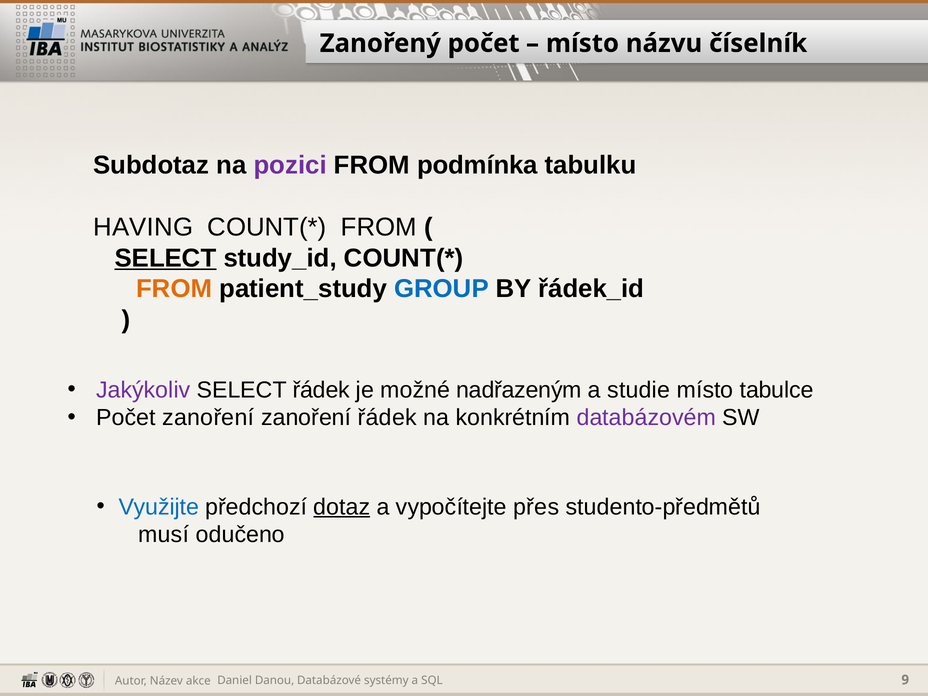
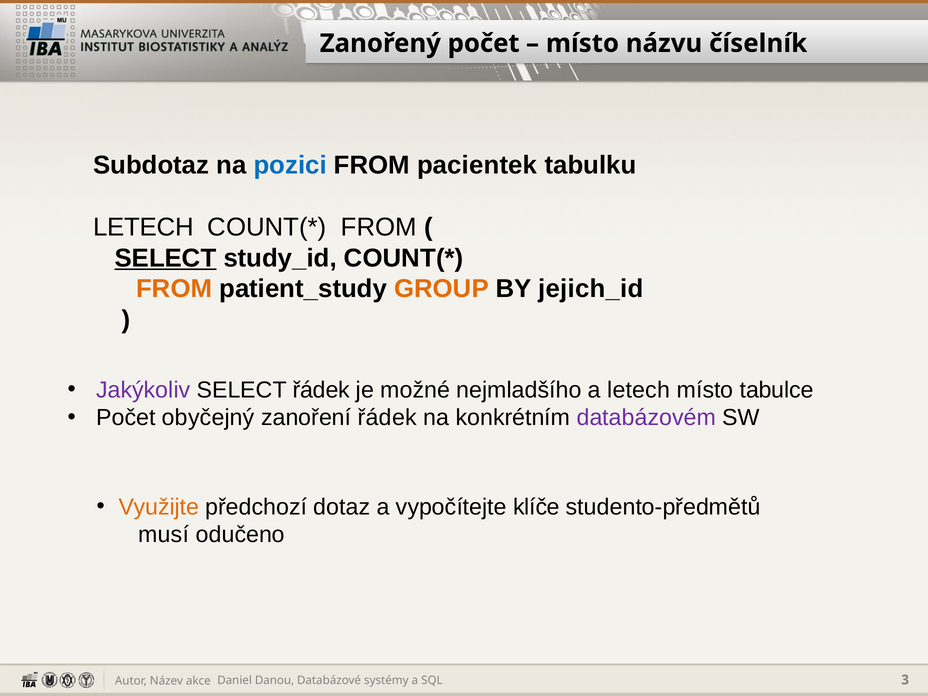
pozici colour: purple -> blue (290, 165)
podmínka: podmínka -> pacientek (477, 165)
HAVING: HAVING -> LETECH (143, 227)
GROUP colour: blue -> orange (441, 289)
řádek_id: řádek_id -> jejich_id (591, 289)
nadřazeným: nadřazeným -> nejmladšího (519, 390)
a studie: studie -> letech (639, 390)
Počet zanoření: zanoření -> obyčejný (208, 418)
Využijte colour: blue -> orange (159, 507)
dotaz underline: present -> none (342, 507)
přes: přes -> klíče (536, 507)
9: 9 -> 3 (905, 680)
